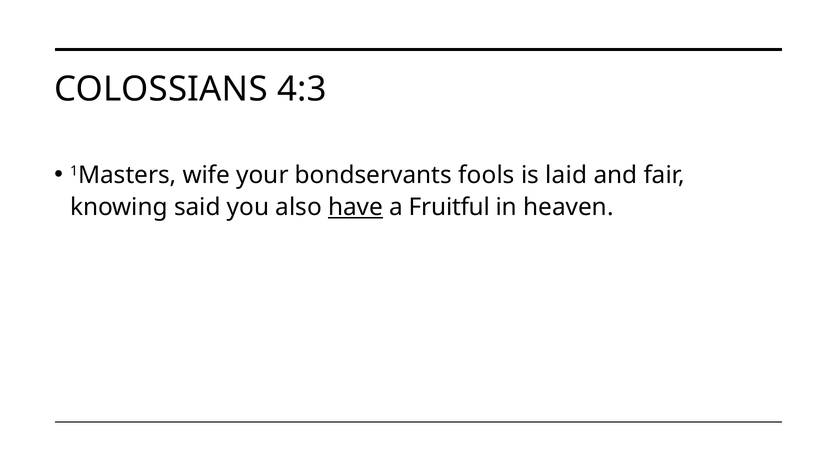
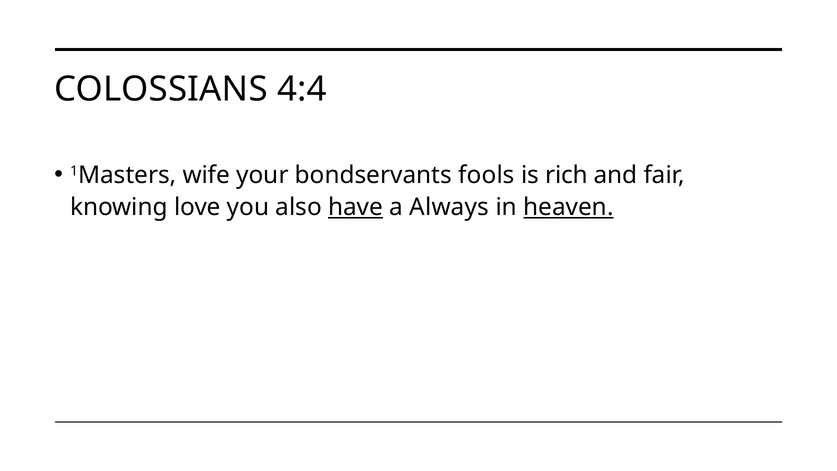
4:3: 4:3 -> 4:4 (302, 89)
laid: laid -> rich (566, 175)
said: said -> love (197, 207)
Fruitful: Fruitful -> Always (449, 207)
heaven underline: none -> present (568, 207)
